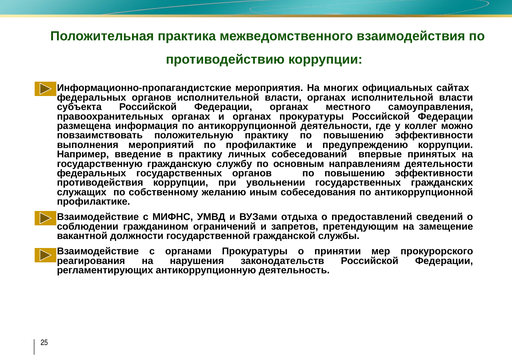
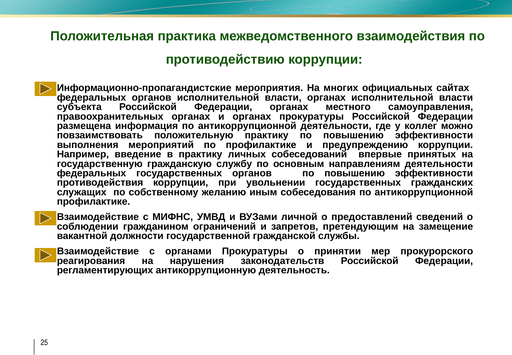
отдыха: отдыха -> личной (299, 217)
